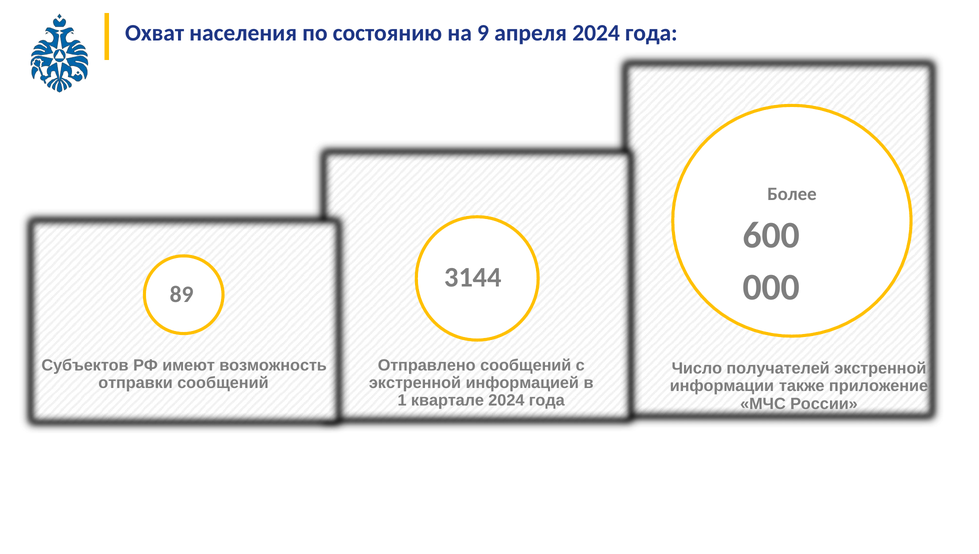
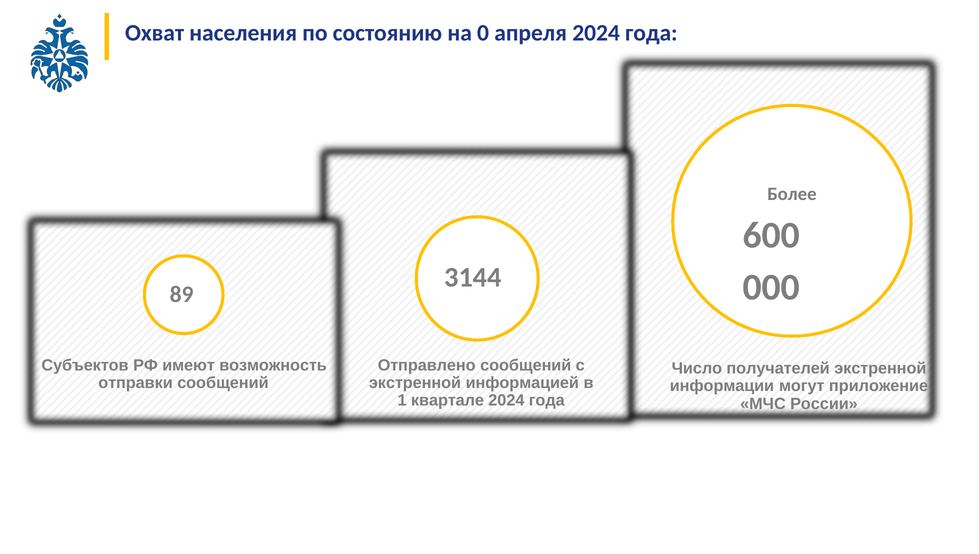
9: 9 -> 0 (483, 33)
также: также -> могут (802, 387)
